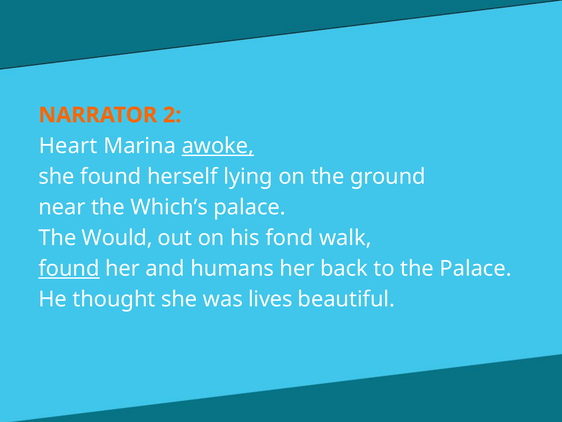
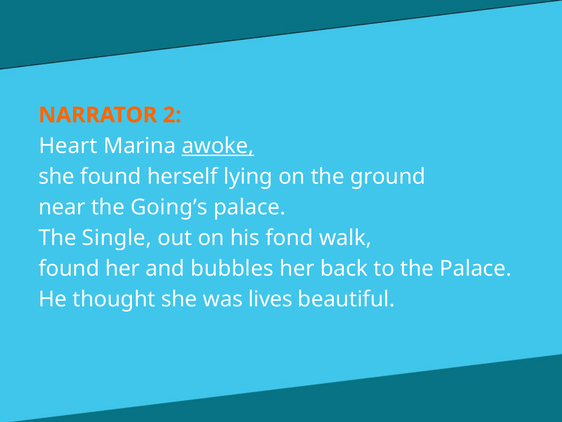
Which’s: Which’s -> Going’s (169, 207)
Would: Would -> Single (117, 238)
found underline: present -> none (69, 268)
humans: humans -> bubbles (232, 268)
